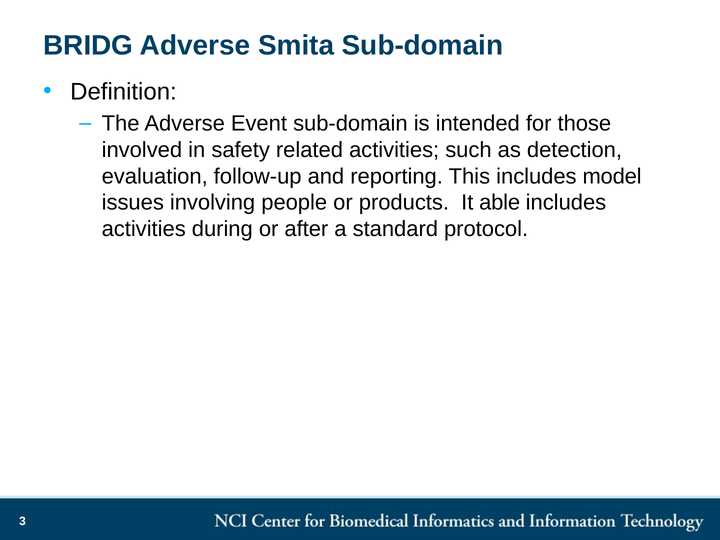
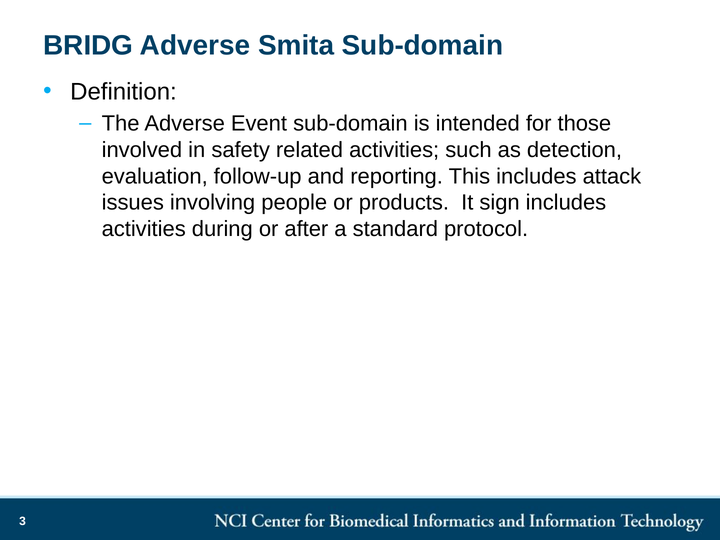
model: model -> attack (612, 176)
able: able -> sign (500, 203)
